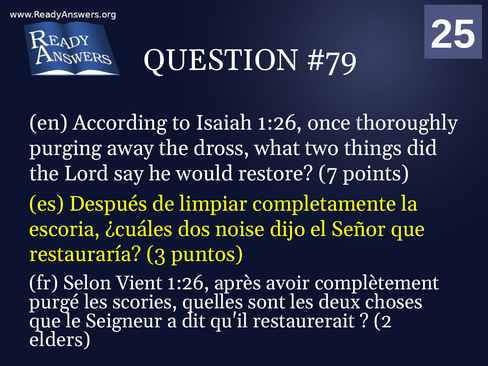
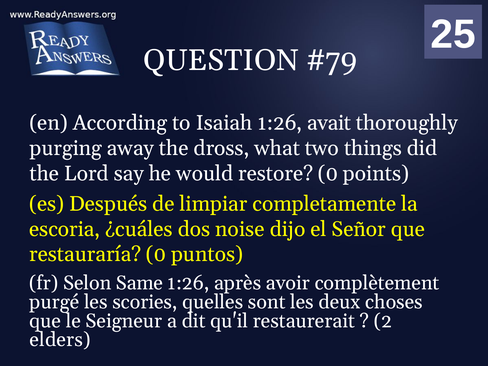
once: once -> avait (329, 123)
restore 7: 7 -> 0 (328, 173)
restauraría 3: 3 -> 0 (156, 254)
Vient: Vient -> Same (139, 283)
